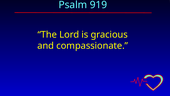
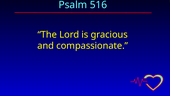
919: 919 -> 516 (98, 5)
